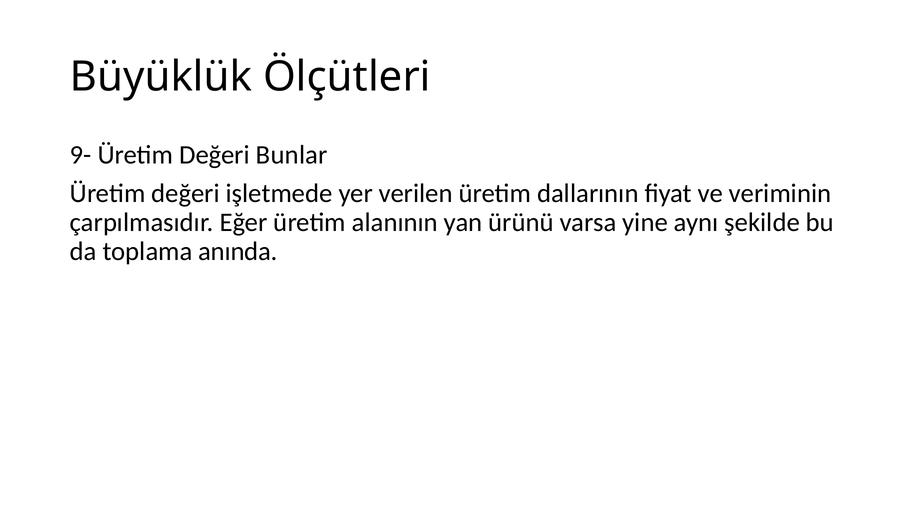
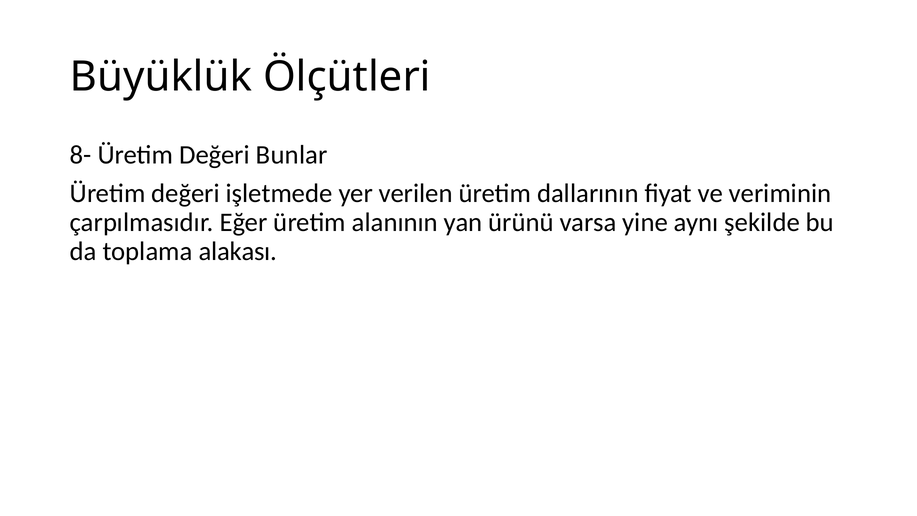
9-: 9- -> 8- (81, 155)
anında: anında -> alakası (238, 251)
